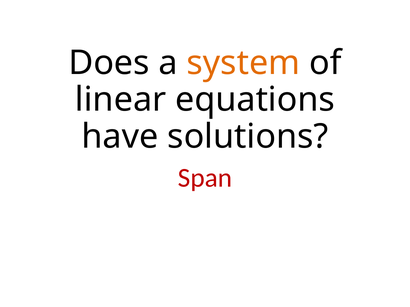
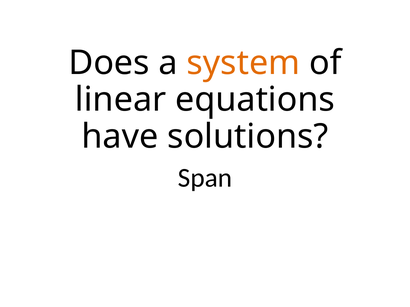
Span colour: red -> black (205, 178)
